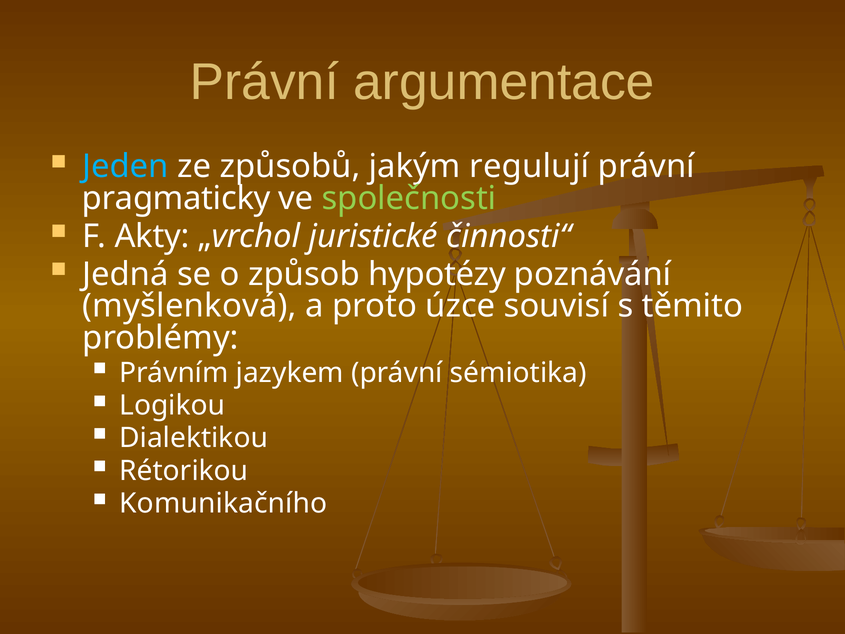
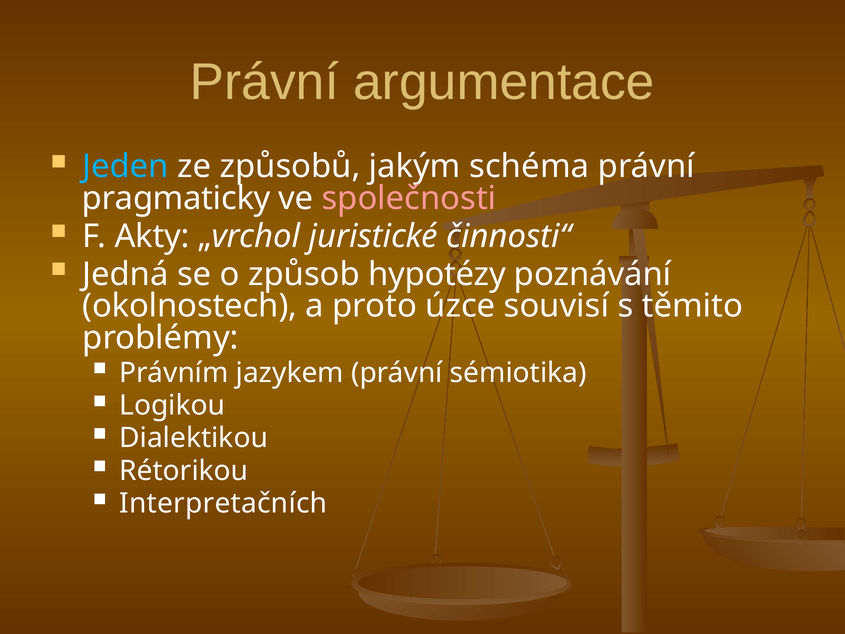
regulují: regulují -> schéma (529, 167)
společnosti colour: light green -> pink (409, 198)
myšlenková: myšlenková -> okolnostech (190, 306)
Komunikačního: Komunikačního -> Interpretačních (223, 503)
